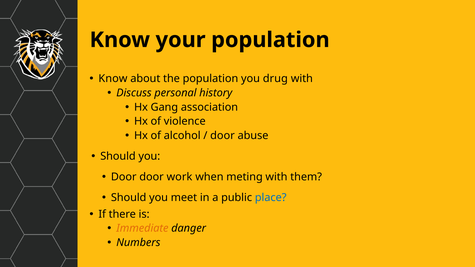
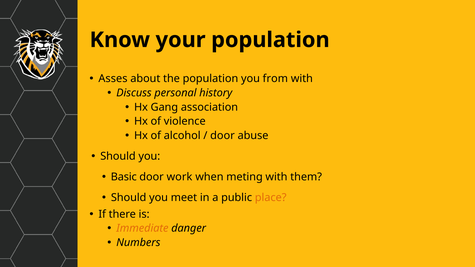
Know: Know -> Asses (113, 79)
drug: drug -> from (275, 79)
Door: Door -> Basic (124, 177)
place colour: blue -> orange (271, 198)
